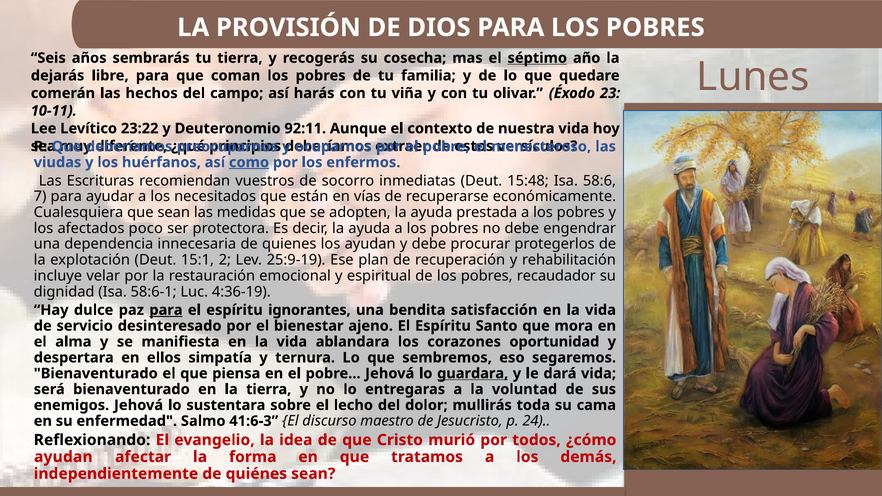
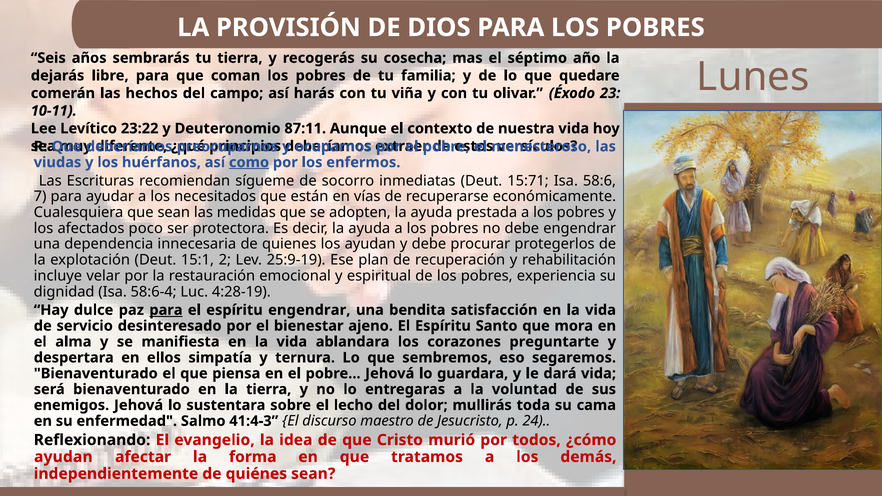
séptimo underline: present -> none (537, 58)
92:11: 92:11 -> 87:11 (305, 128)
vuestros: vuestros -> sígueme (265, 181)
15:48: 15:48 -> 15:71 (528, 181)
recaudador: recaudador -> experiencia (556, 276)
58:6-1: 58:6-1 -> 58:6-4 (154, 292)
4:36-19: 4:36-19 -> 4:28-19 (241, 292)
espíritu ignorantes: ignorantes -> engendrar (309, 310)
oportunidad: oportunidad -> preguntarte (554, 342)
guardara underline: present -> none (473, 374)
41:6-3: 41:6-3 -> 41:4-3 (254, 421)
